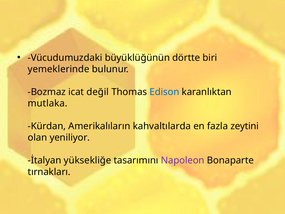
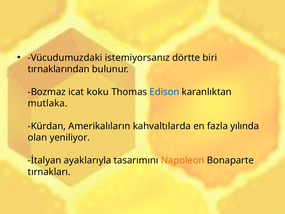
büyüklüğünün: büyüklüğünün -> istemiyorsanız (137, 58)
yemeklerinde: yemeklerinde -> tırnaklarından (59, 69)
değil: değil -> koku (98, 92)
zeytini: zeytini -> yılında (245, 126)
yüksekliğe: yüksekliğe -> ayaklarıyla (88, 160)
Napoleon colour: purple -> orange (183, 160)
